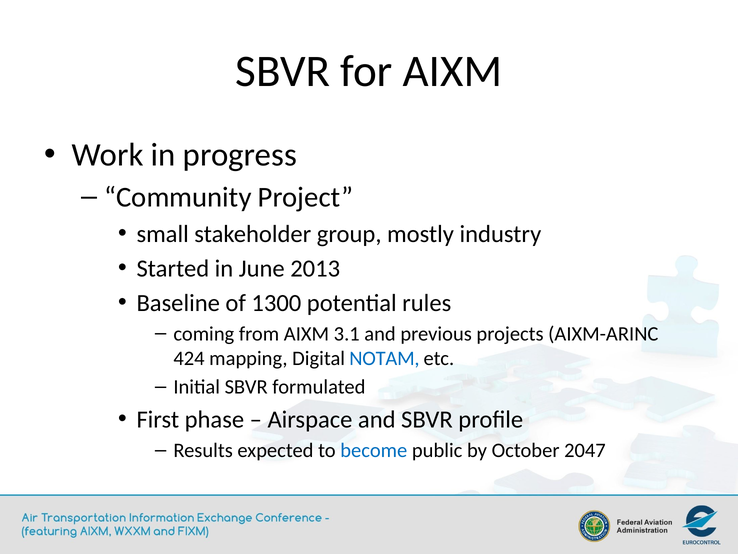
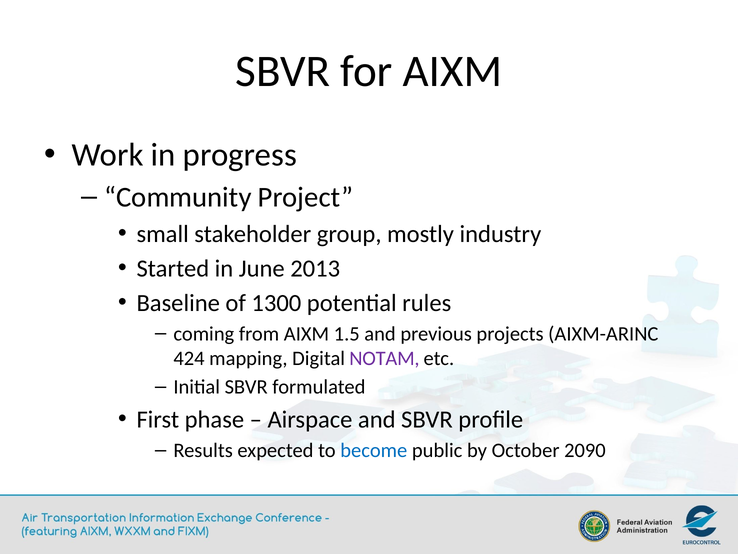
3.1: 3.1 -> 1.5 (347, 334)
NOTAM colour: blue -> purple (384, 358)
2047: 2047 -> 2090 (585, 450)
